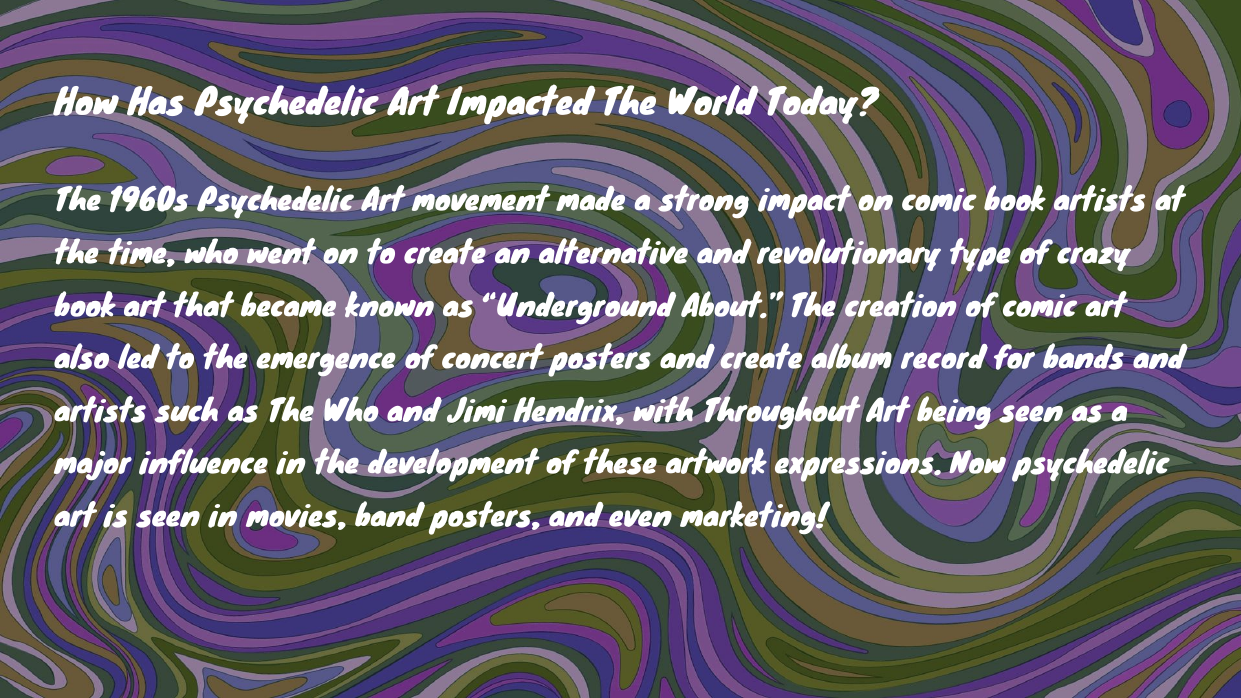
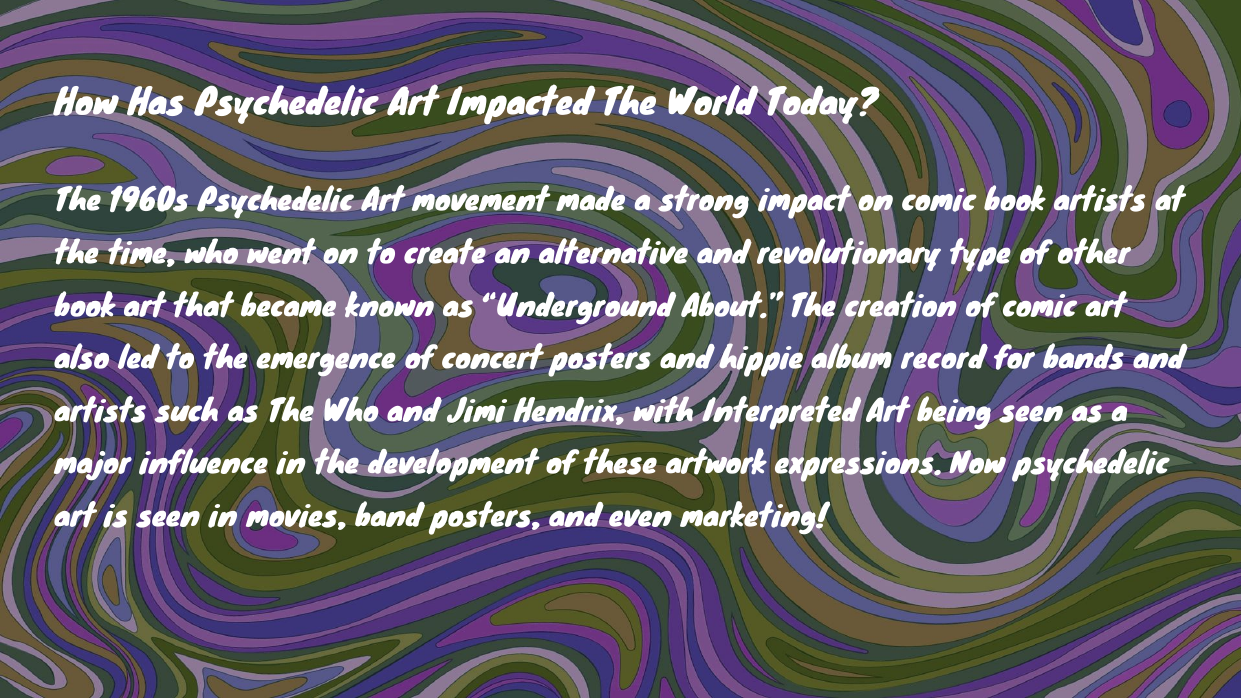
crazy: crazy -> other (1094, 253)
and create: create -> hippie (762, 358)
Throughout: Throughout -> Interpreted (780, 411)
